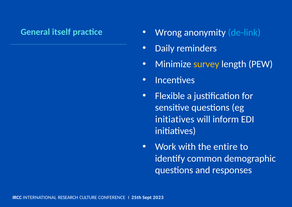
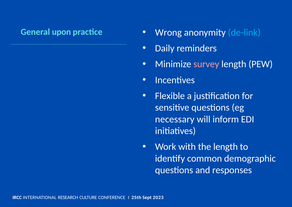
itself: itself -> upon (61, 32)
survey colour: yellow -> pink (206, 64)
initiatives: initiatives -> necessary (175, 119)
the entire: entire -> length (226, 146)
